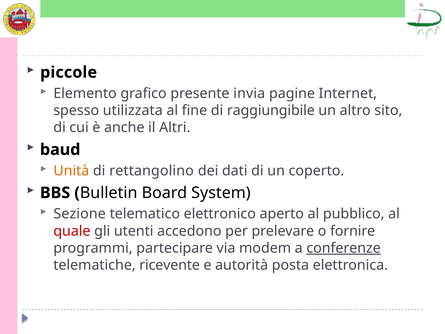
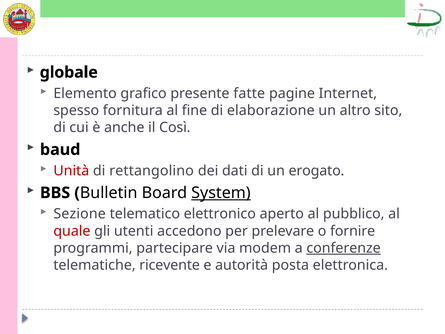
piccole: piccole -> globale (69, 72)
invia: invia -> fatte (249, 93)
utilizzata: utilizzata -> fornitura (133, 110)
raggiungibile: raggiungibile -> elaborazione (271, 110)
Altri: Altri -> Così (175, 128)
Unità colour: orange -> red (71, 171)
coperto: coperto -> erogato (317, 171)
System underline: none -> present (221, 193)
